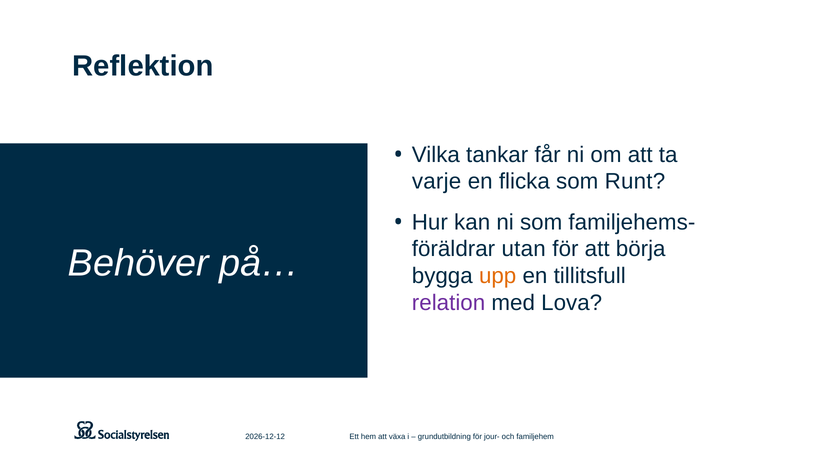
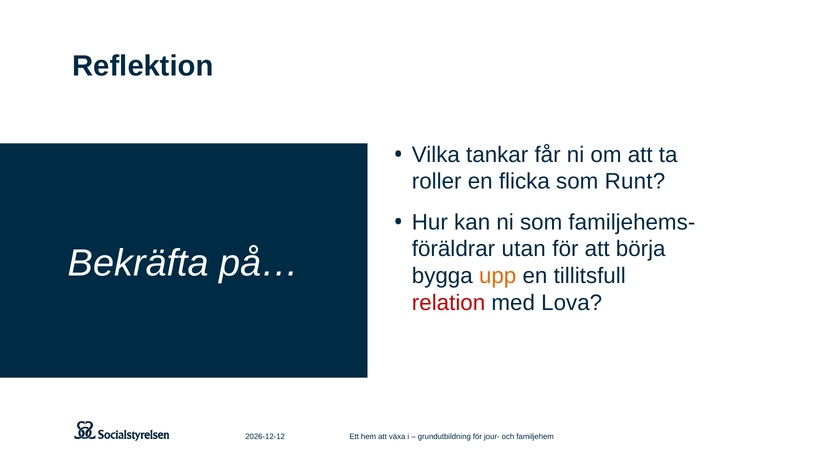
varje: varje -> roller (437, 181)
Behöver: Behöver -> Bekräfta (138, 263)
relation colour: purple -> red (449, 302)
